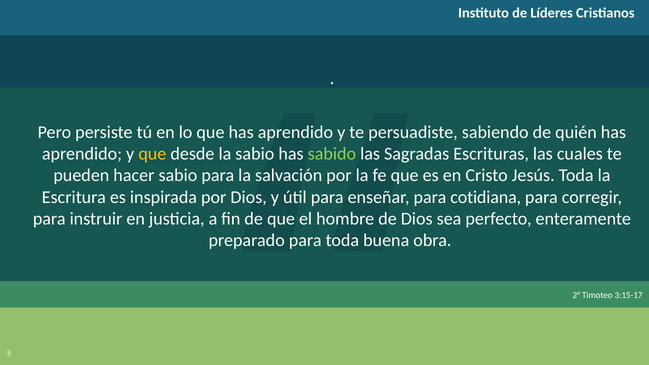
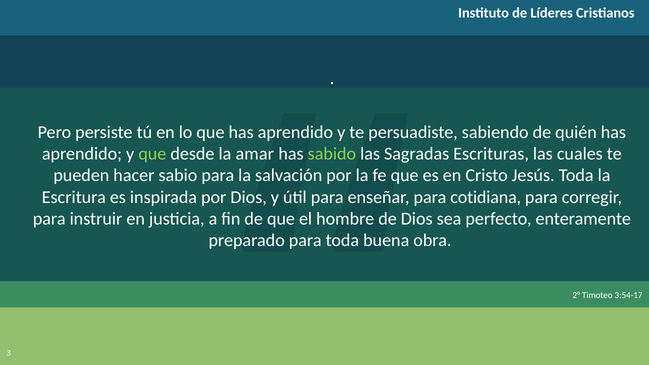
que colour: yellow -> light green (152, 154)
la sabio: sabio -> amar (255, 154)
3:15-17: 3:15-17 -> 3:54-17 (629, 295)
